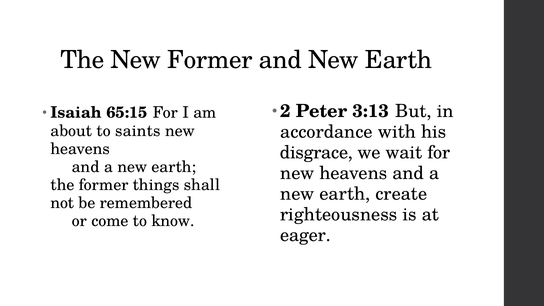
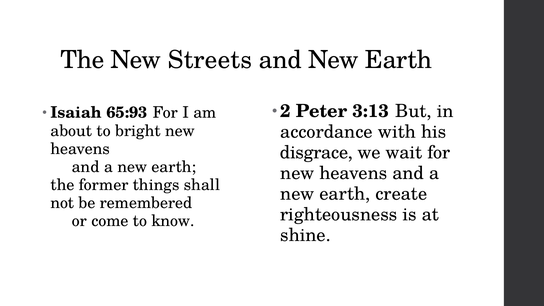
New Former: Former -> Streets (210, 60)
65:15: 65:15 -> 65:93 (127, 113)
saints: saints -> bright (138, 131)
eager: eager -> shine (306, 235)
